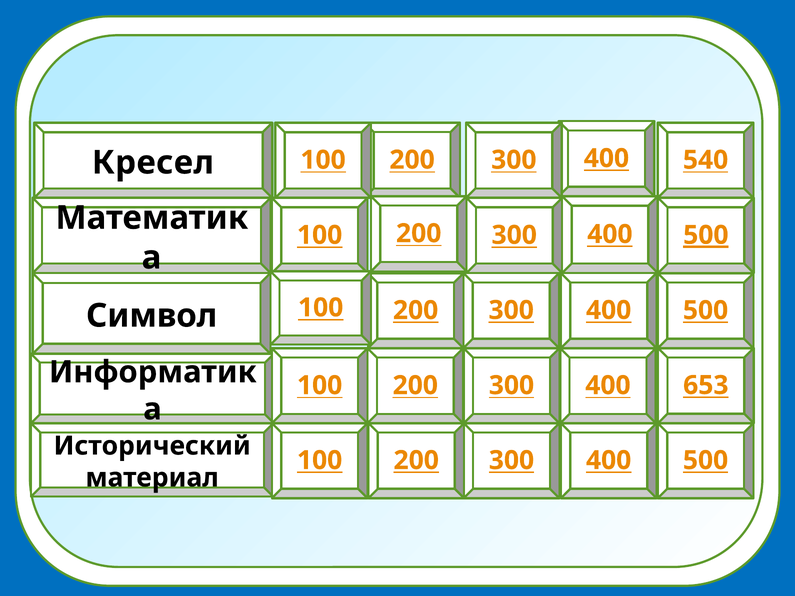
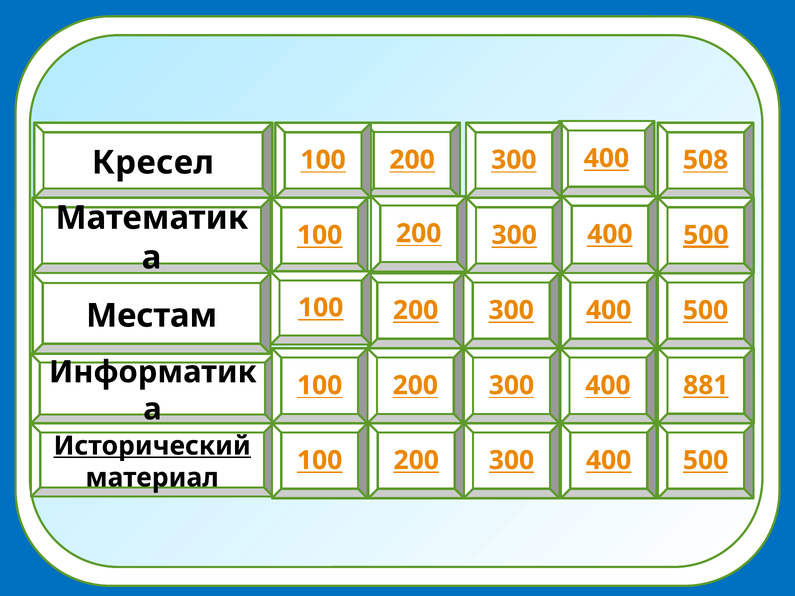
540: 540 -> 508 (706, 160)
Символ: Символ -> Местам (152, 316)
653: 653 -> 881 (706, 385)
Исторический underline: none -> present (152, 446)
